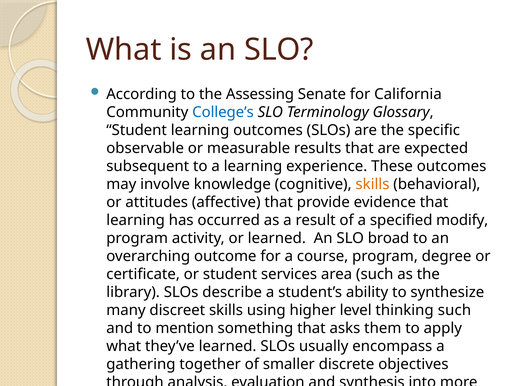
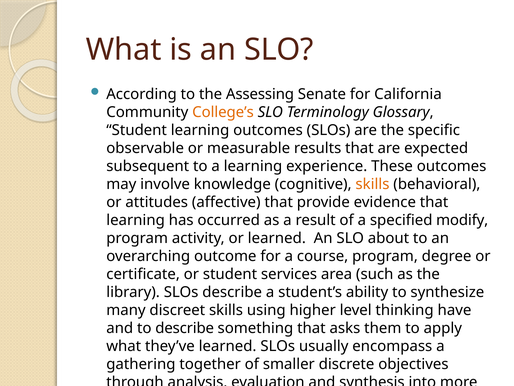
College’s colour: blue -> orange (223, 112)
broad: broad -> about (388, 238)
thinking such: such -> have (454, 310)
to mention: mention -> describe (185, 328)
